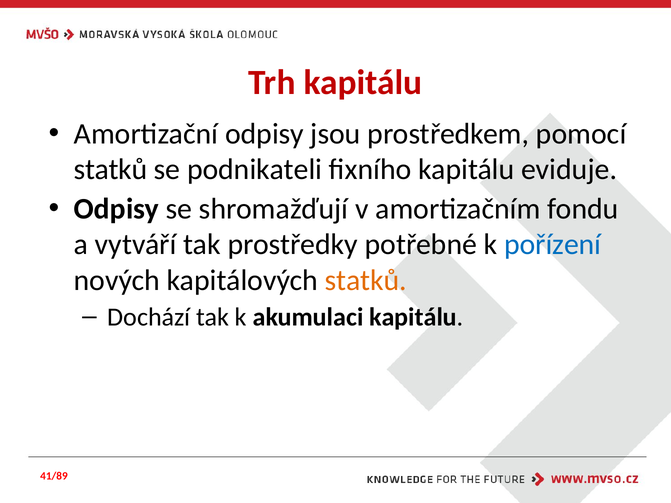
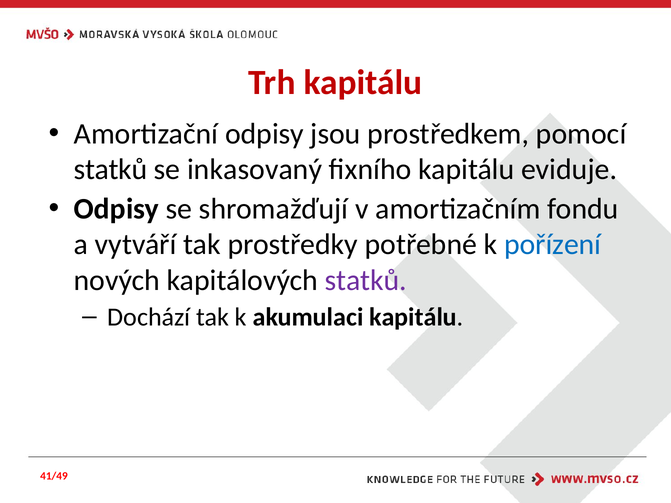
podnikateli: podnikateli -> inkasovaný (255, 170)
statků colour: orange -> purple (366, 280)
41/89: 41/89 -> 41/49 (54, 476)
